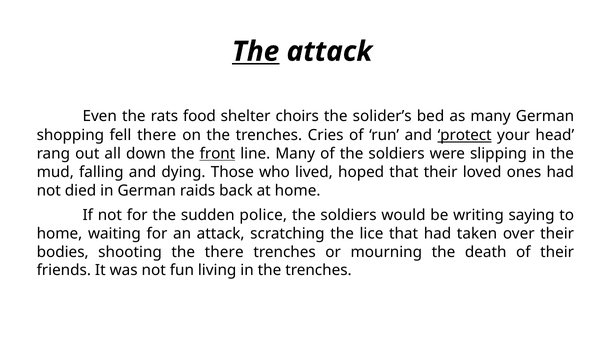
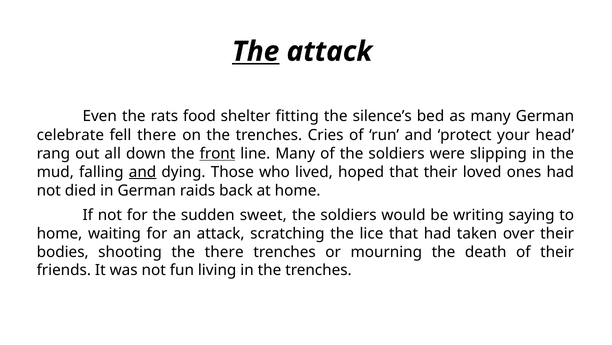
choirs: choirs -> fitting (297, 116)
solider’s: solider’s -> silence’s (382, 116)
shopping: shopping -> celebrate (70, 135)
protect underline: present -> none (465, 135)
and underline: none -> present (143, 172)
police: police -> sweet (263, 215)
